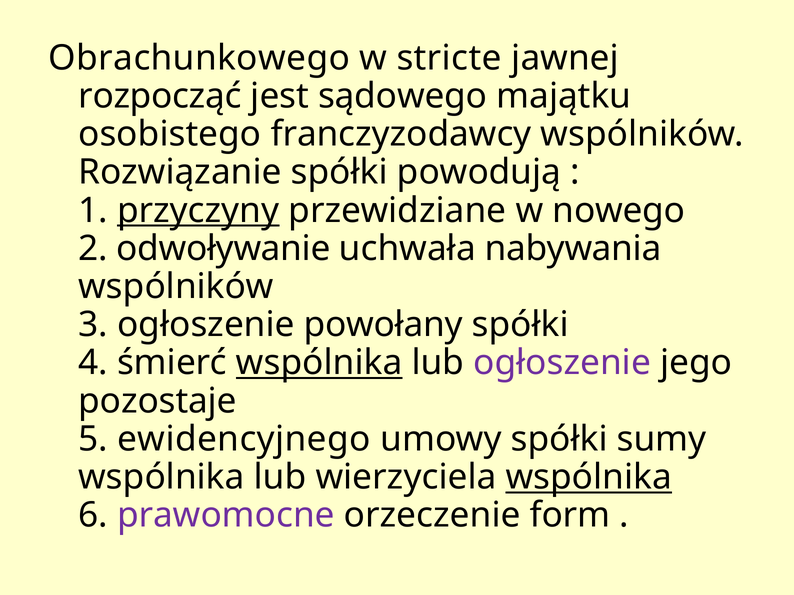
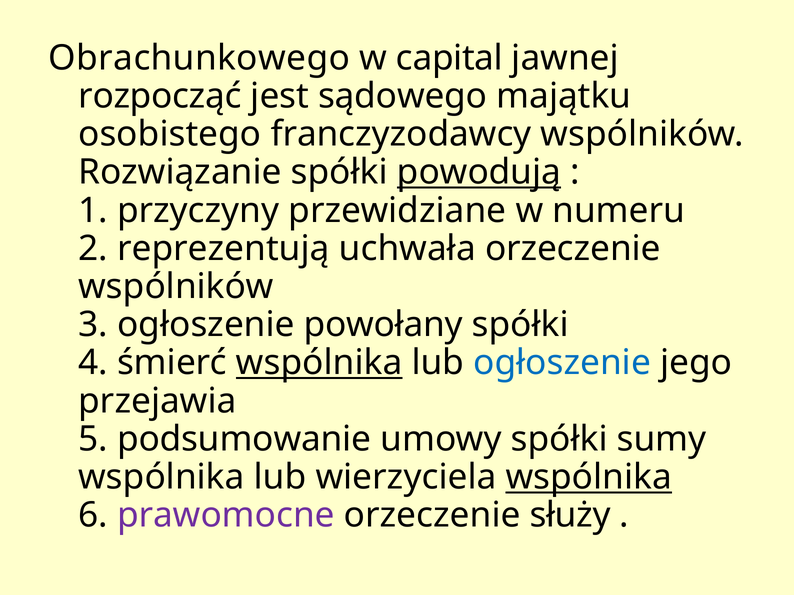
stricte: stricte -> capital (450, 58)
powodują underline: none -> present (479, 172)
przyczyny underline: present -> none (198, 211)
nowego: nowego -> numeru (619, 211)
odwoływanie: odwoływanie -> reprezentują (223, 249)
uchwała nabywania: nabywania -> orzeczenie (573, 249)
ogłoszenie colour: purple -> blue (562, 363)
pozostaje: pozostaje -> przejawia (157, 401)
ewidencyjnego: ewidencyjnego -> podsumowanie (244, 439)
form: form -> służy (570, 516)
